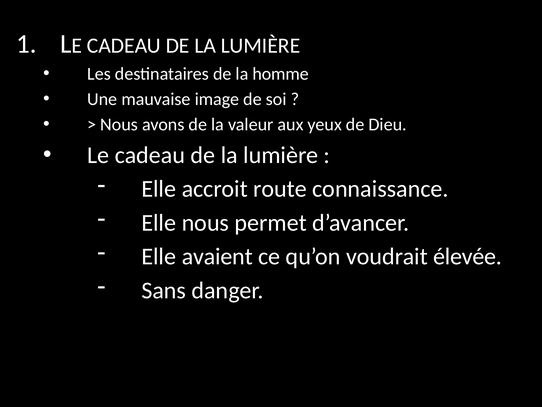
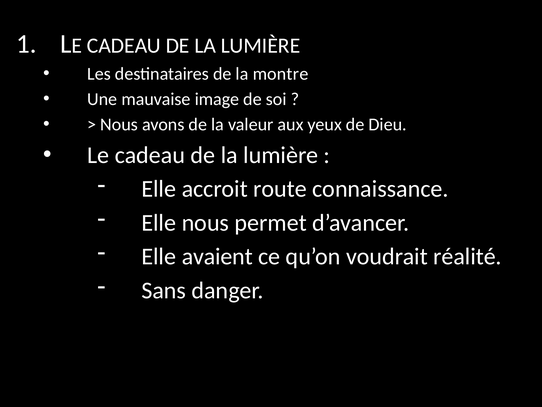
la homme: homme -> montre (281, 74)
élevée: élevée -> réalité (467, 256)
